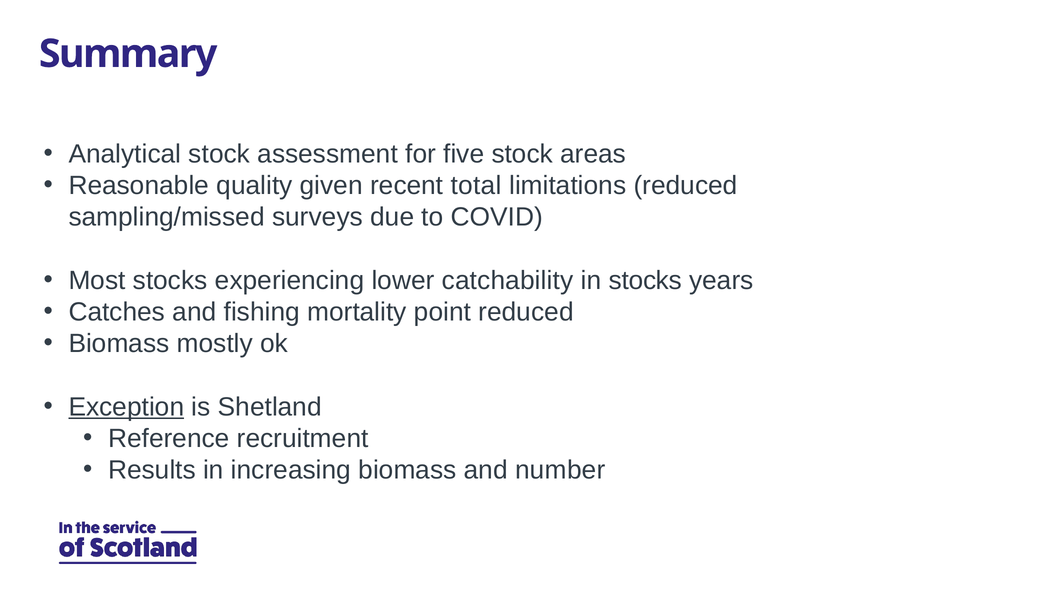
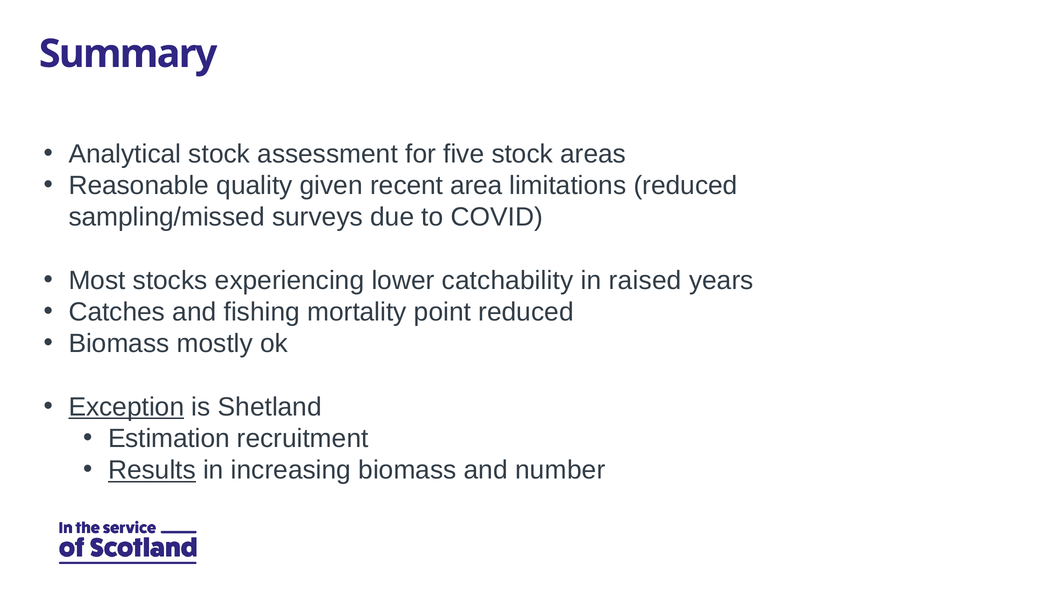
total: total -> area (476, 186)
in stocks: stocks -> raised (645, 280)
Reference: Reference -> Estimation (169, 439)
Results underline: none -> present (152, 470)
